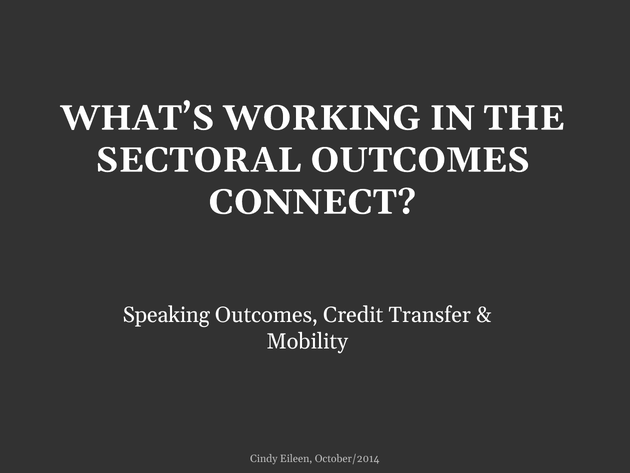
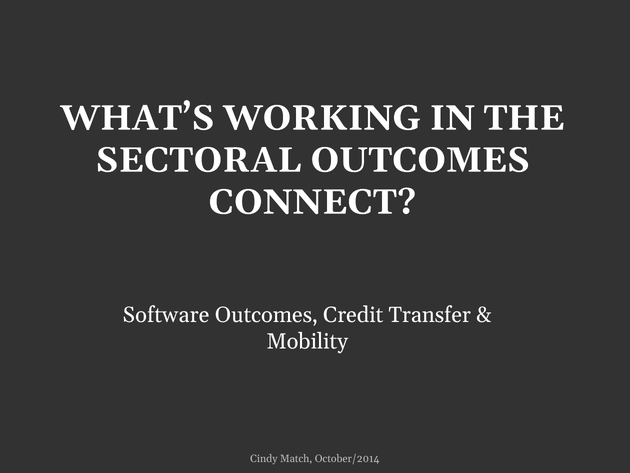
Speaking: Speaking -> Software (166, 315)
Eileen: Eileen -> Match (296, 459)
